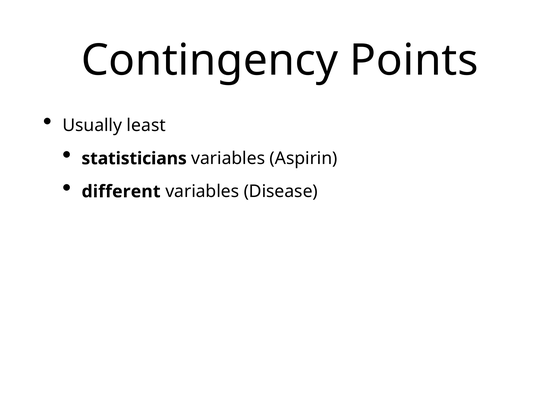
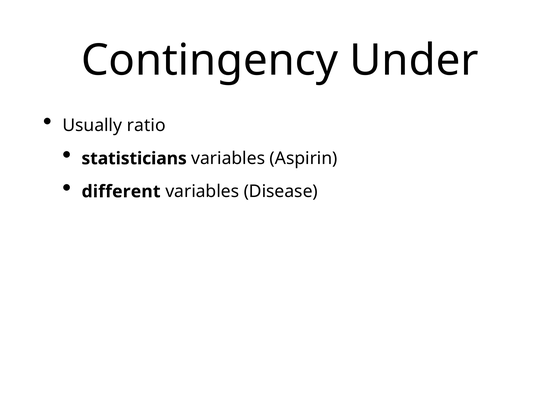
Points: Points -> Under (414, 60)
least: least -> ratio (146, 125)
